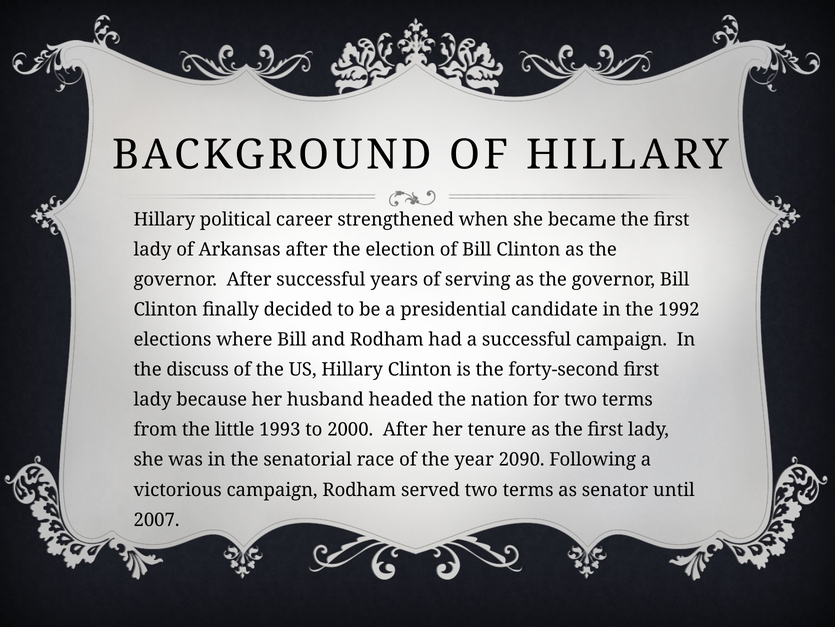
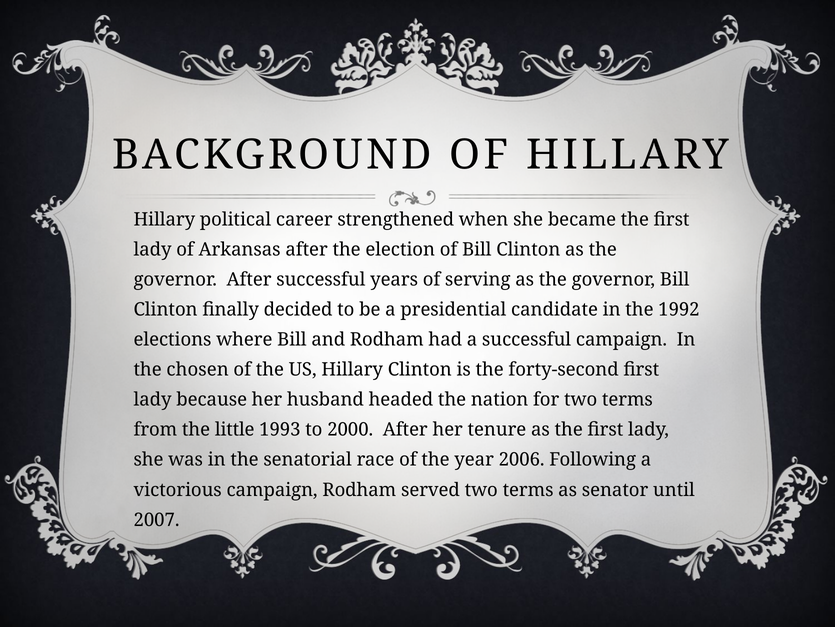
discuss: discuss -> chosen (198, 369)
2090: 2090 -> 2006 (522, 459)
